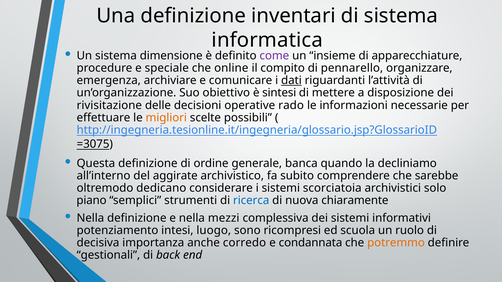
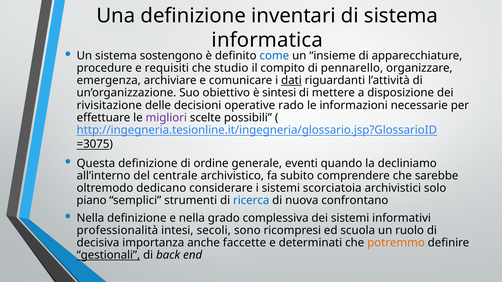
dimensione: dimensione -> sostengono (171, 56)
come colour: purple -> blue (274, 56)
speciale: speciale -> requisiti (167, 68)
online: online -> studio (231, 68)
migliori colour: orange -> purple (166, 118)
banca: banca -> eventi (301, 164)
aggirate: aggirate -> centrale (175, 176)
chiaramente: chiaramente -> confrontano (355, 201)
mezzi: mezzi -> grado (224, 218)
potenziamento: potenziamento -> professionalità (117, 231)
luogo: luogo -> secoli (214, 231)
corredo: corredo -> faccette (245, 243)
condannata: condannata -> determinati (310, 243)
gestionali underline: none -> present (108, 256)
